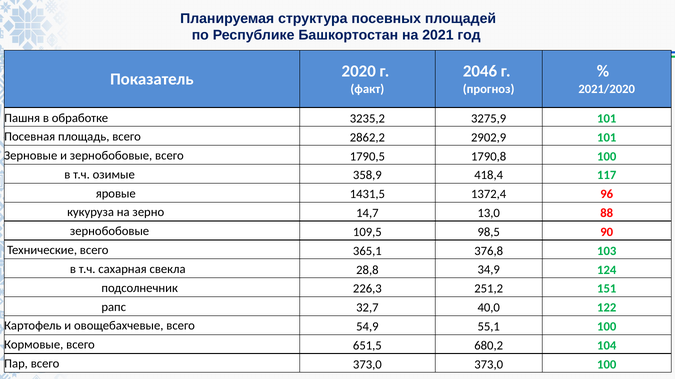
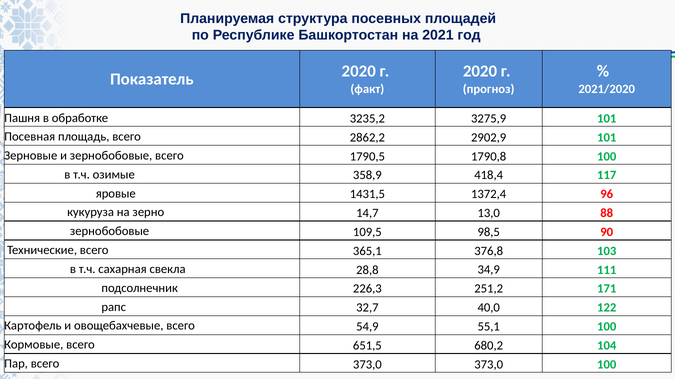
2046: 2046 -> 2020 (480, 71)
124: 124 -> 111 (607, 270)
151: 151 -> 171 (607, 289)
